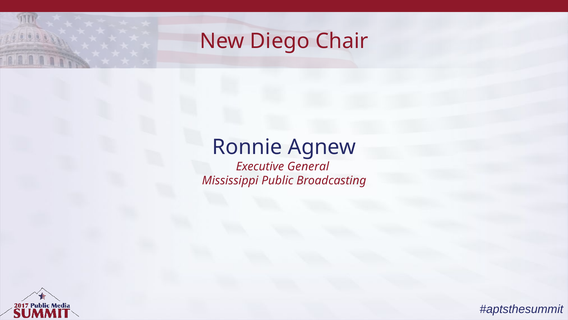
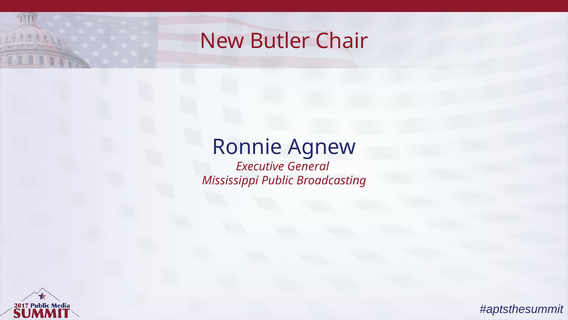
Diego: Diego -> Butler (280, 41)
